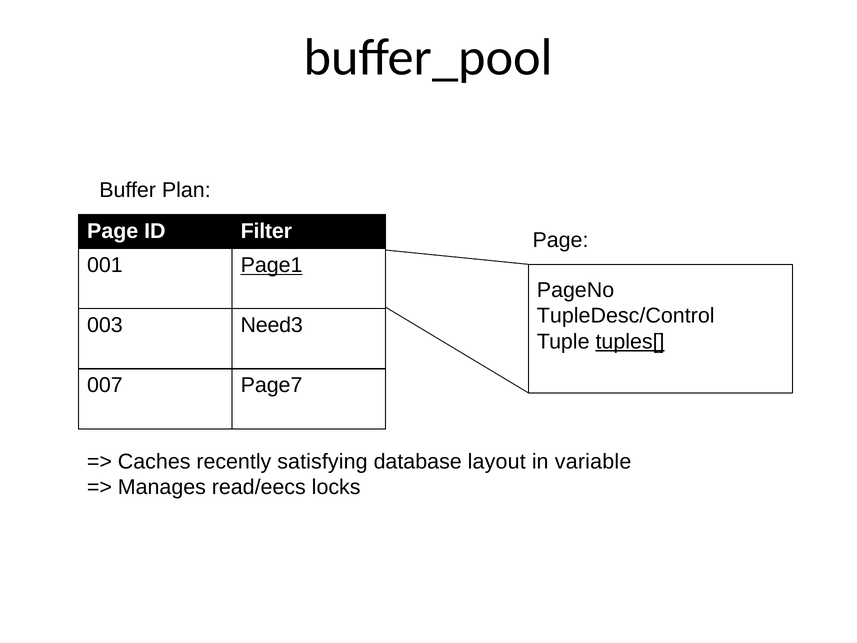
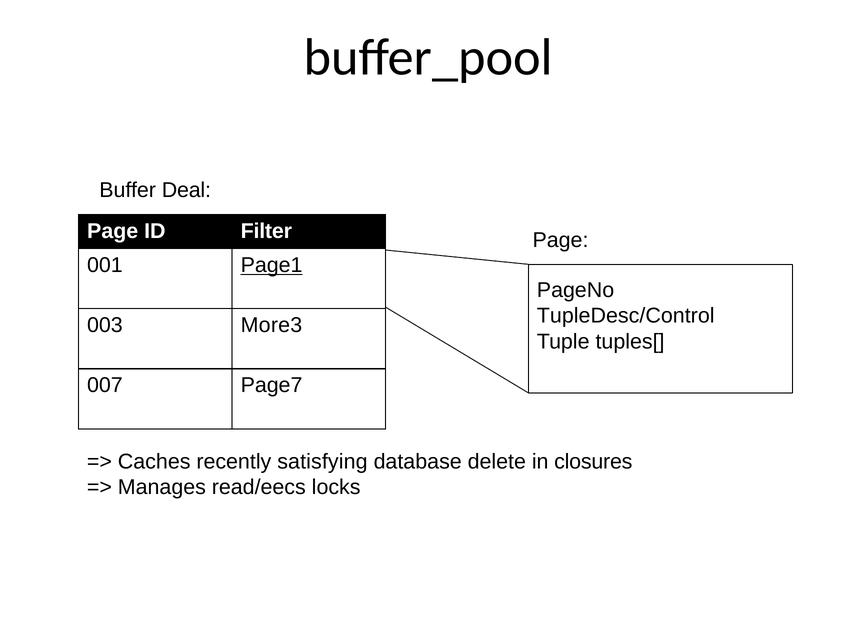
Plan: Plan -> Deal (186, 190)
Need3: Need3 -> More3 (271, 325)
tuples[ underline: present -> none (630, 341)
layout: layout -> delete (497, 461)
variable: variable -> closures (593, 461)
